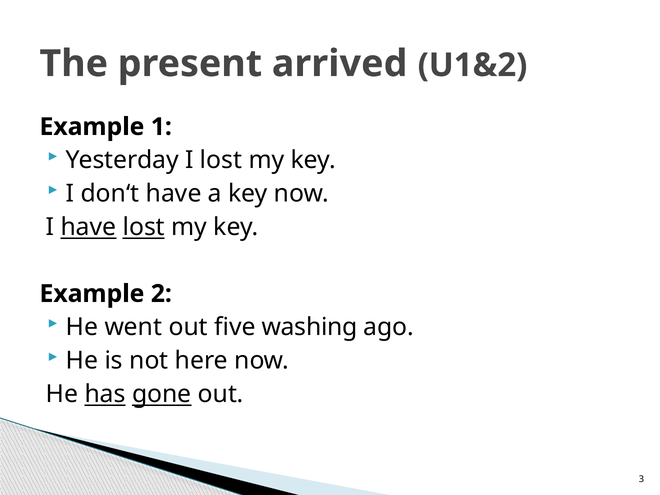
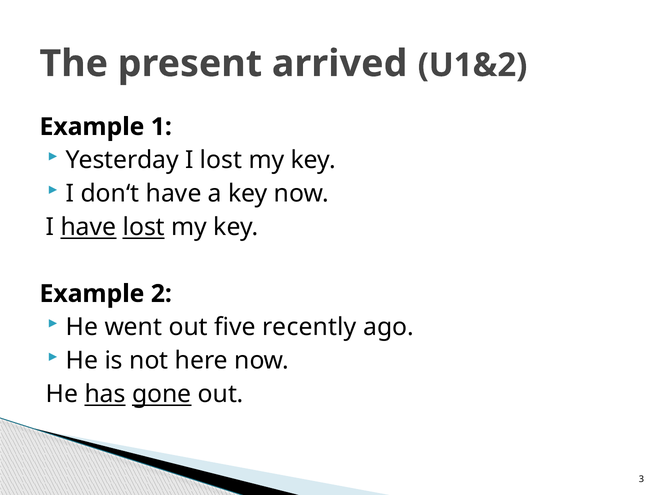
washing: washing -> recently (309, 327)
